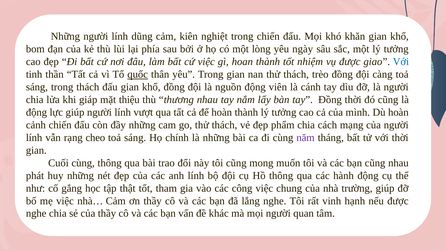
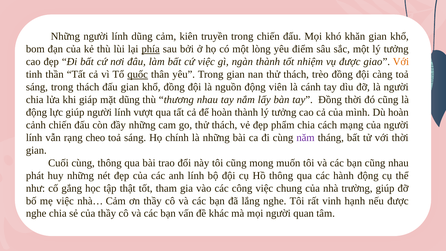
nghiệt: nghiệt -> truyền (214, 36)
phía underline: none -> present (151, 49)
ngày: ngày -> điểm (303, 49)
hoan: hoan -> ngàn (242, 62)
Với colour: blue -> orange (401, 62)
mặt thiệu: thiệu -> dũng (129, 100)
